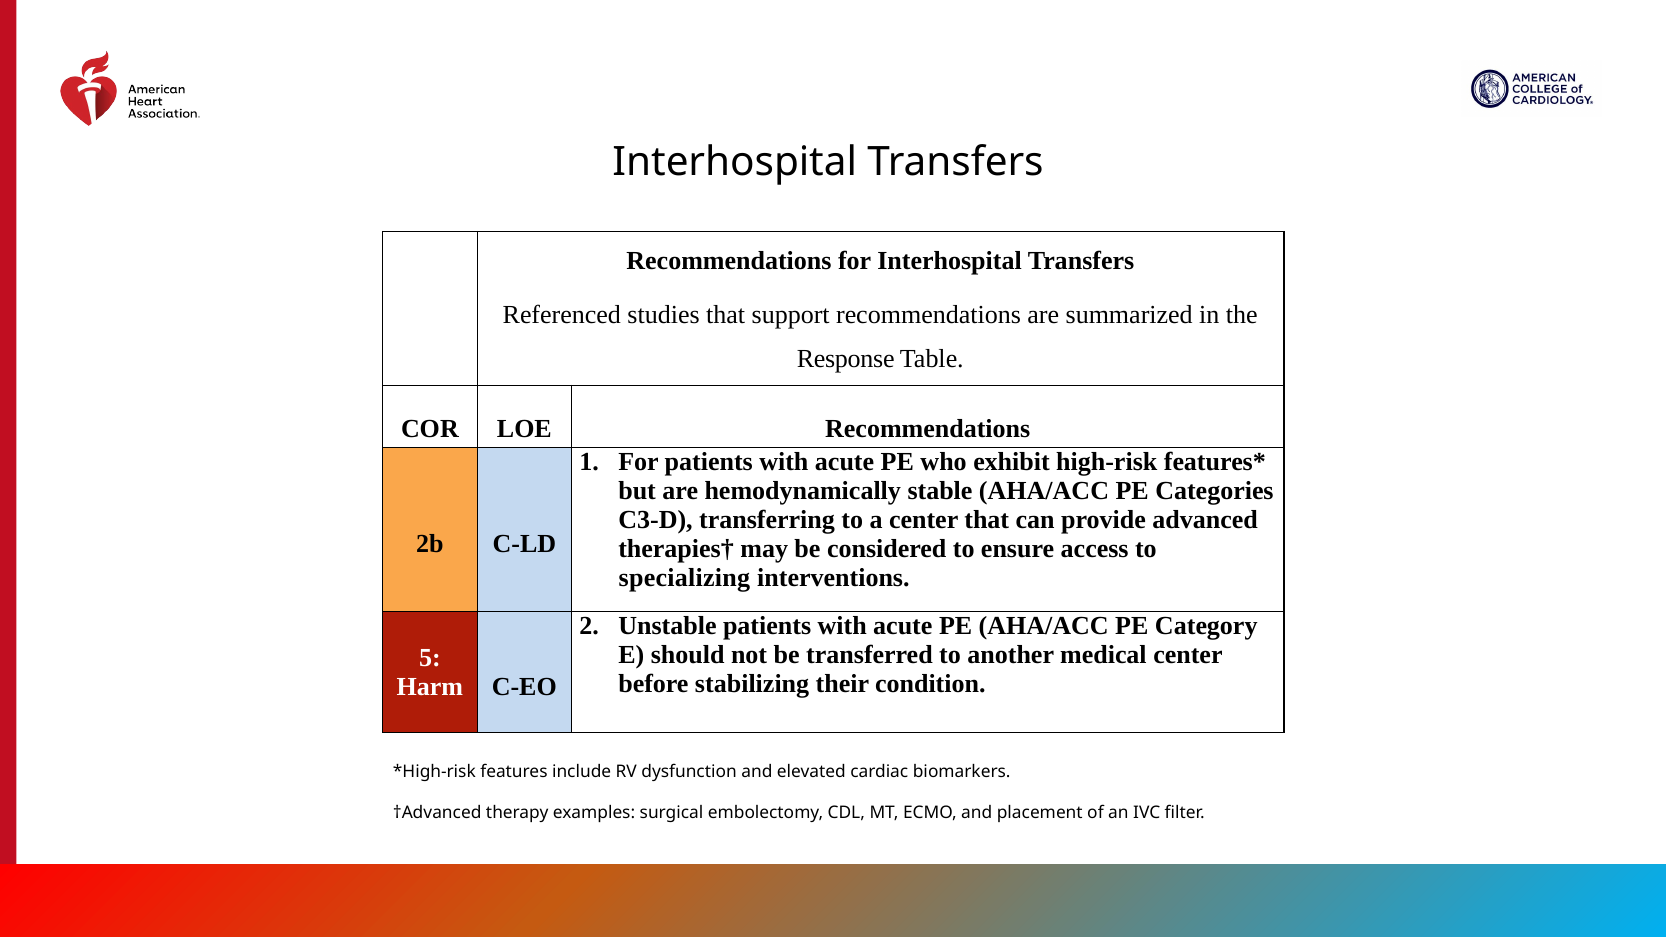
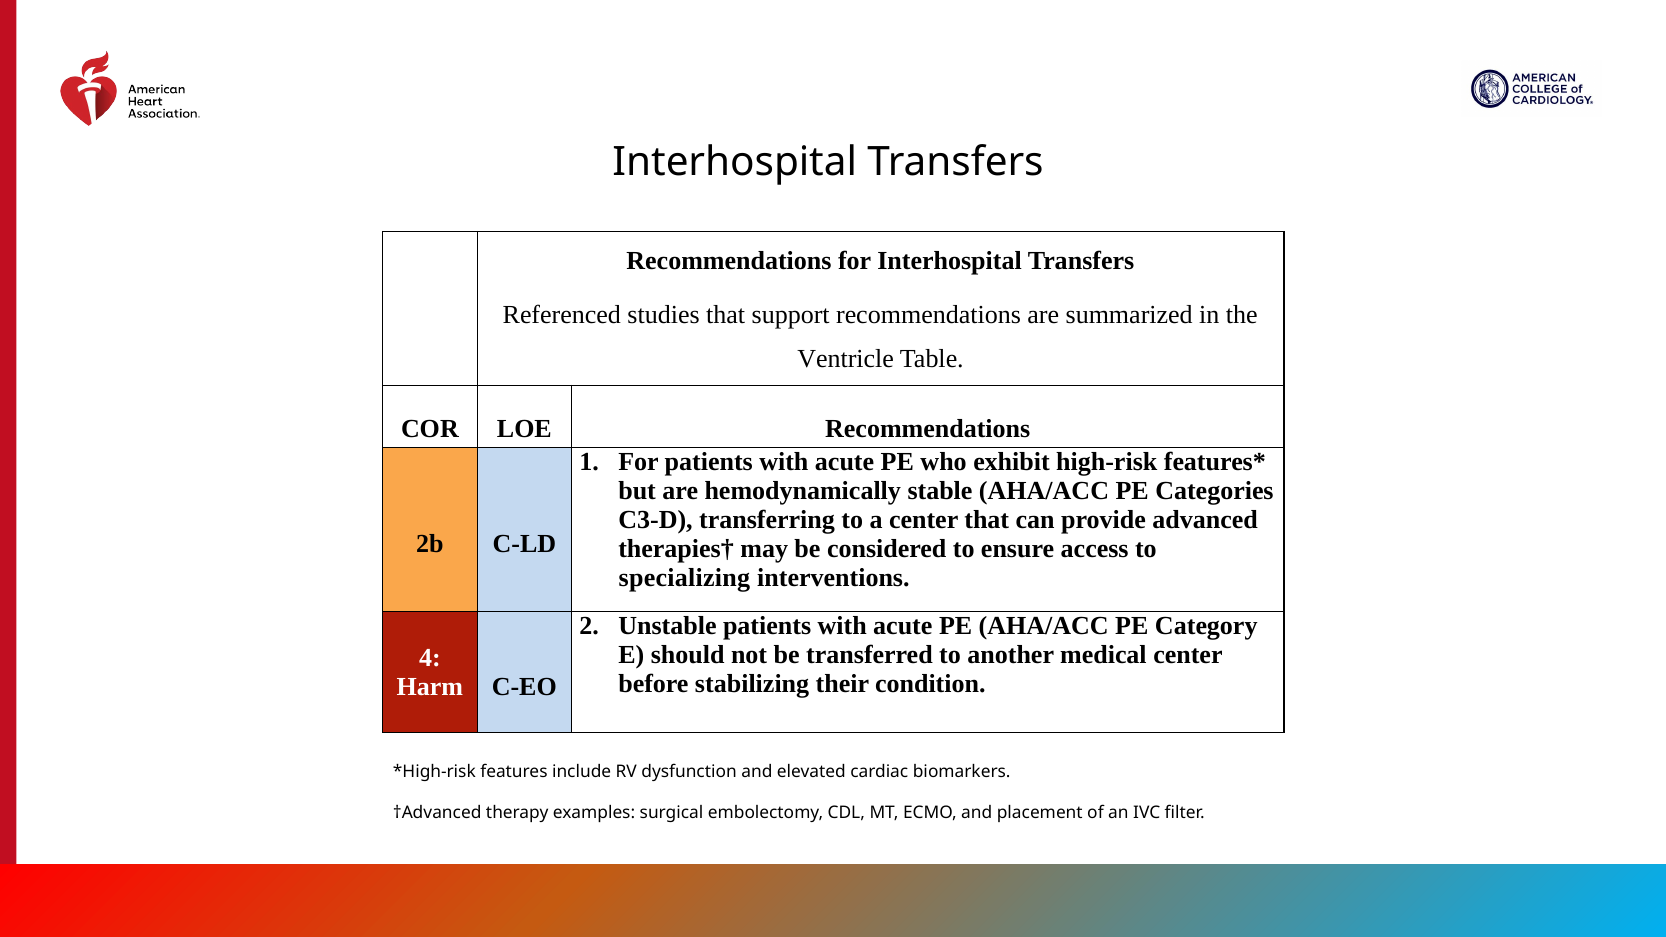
Response: Response -> Ventricle (846, 359)
5: 5 -> 4 (430, 658)
